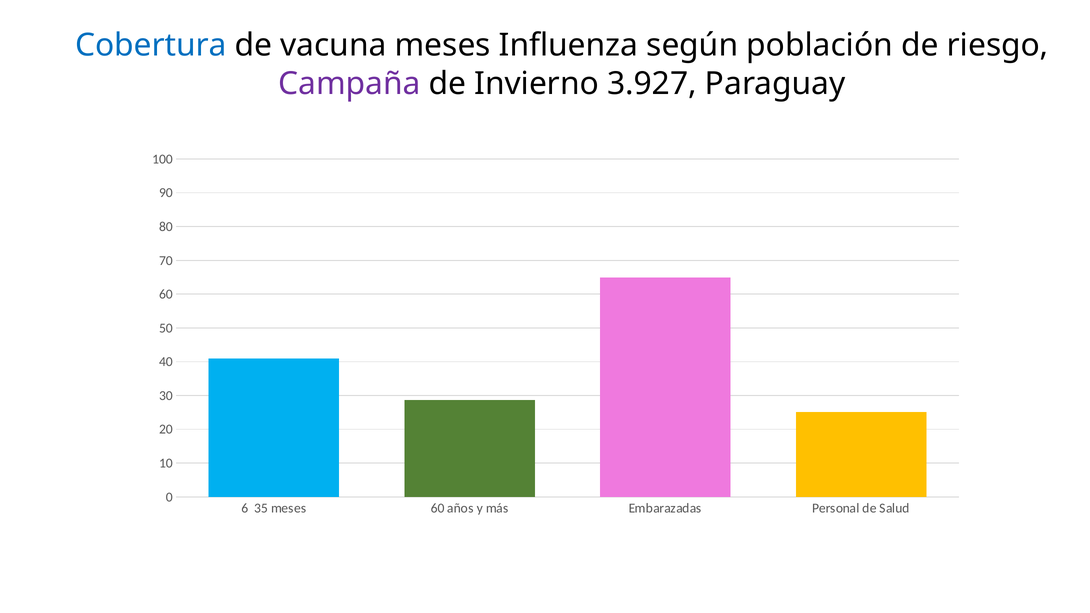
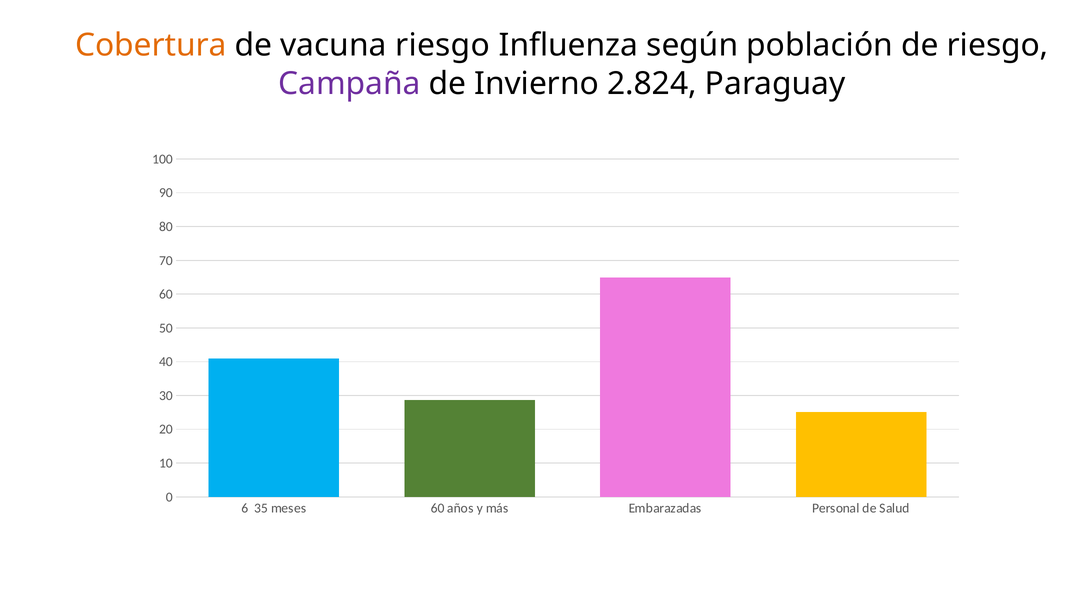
Cobertura colour: blue -> orange (151, 46)
vacuna meses: meses -> riesgo (443, 46)
3.927: 3.927 -> 2.824 (652, 84)
